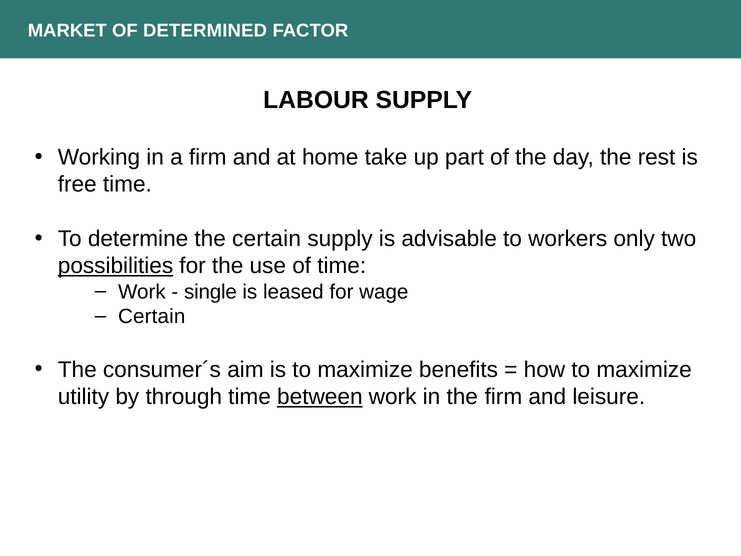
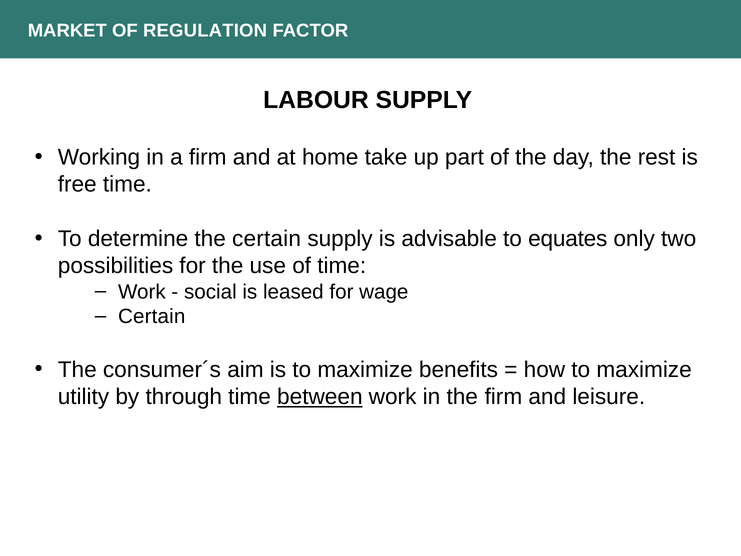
DETERMINED: DETERMINED -> REGULATION (205, 30)
workers: workers -> equates (568, 239)
possibilities underline: present -> none (116, 266)
single: single -> social (210, 292)
